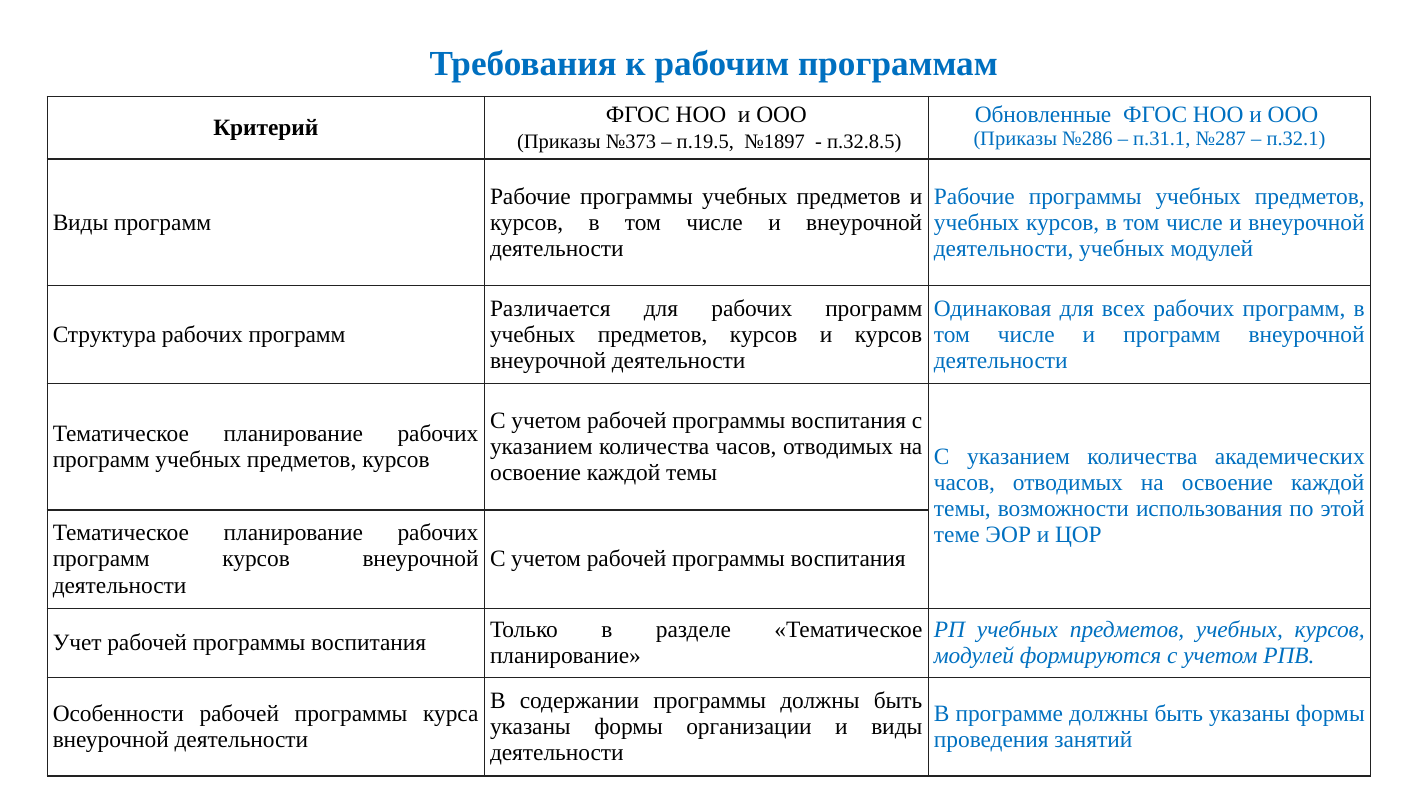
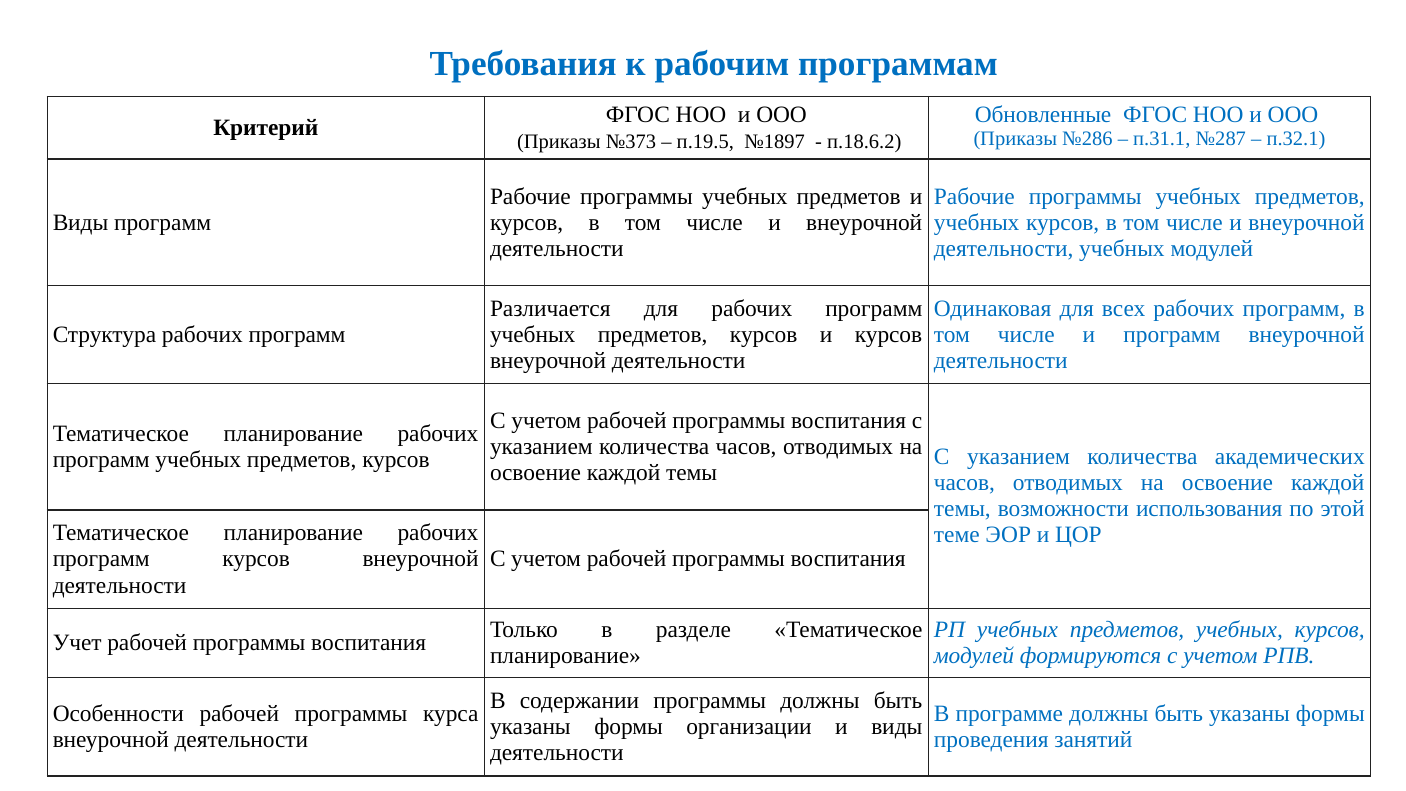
п.32.8.5: п.32.8.5 -> п.18.6.2 (864, 142)
